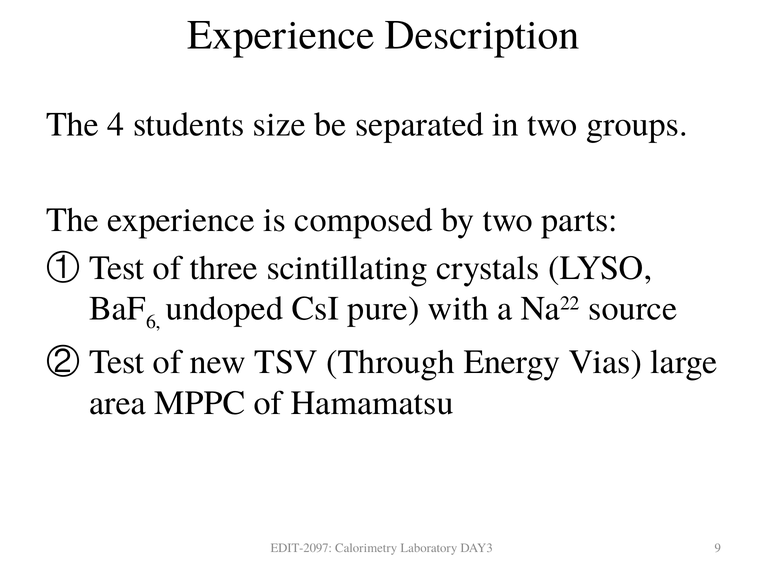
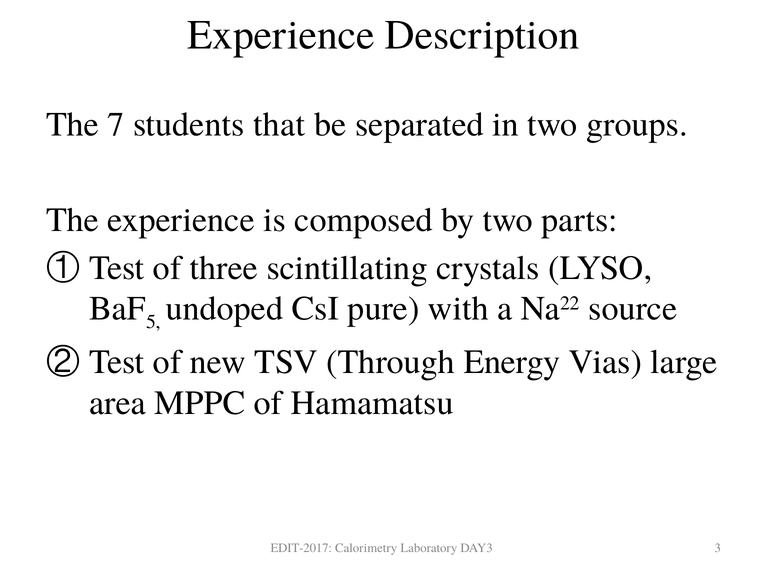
4: 4 -> 7 (116, 125)
size: size -> that (279, 125)
6: 6 -> 5 (153, 322)
EDIT-2097: EDIT-2097 -> EDIT-2017 (301, 548)
9: 9 -> 3 (718, 548)
